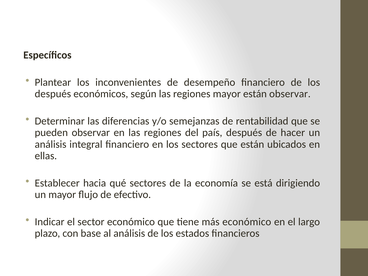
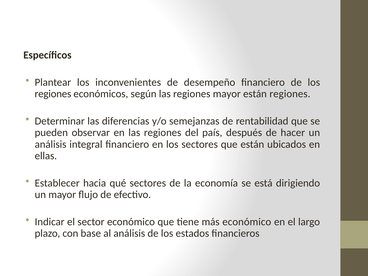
después: después -> regiones (53, 94)
están observar: observar -> regiones (290, 94)
